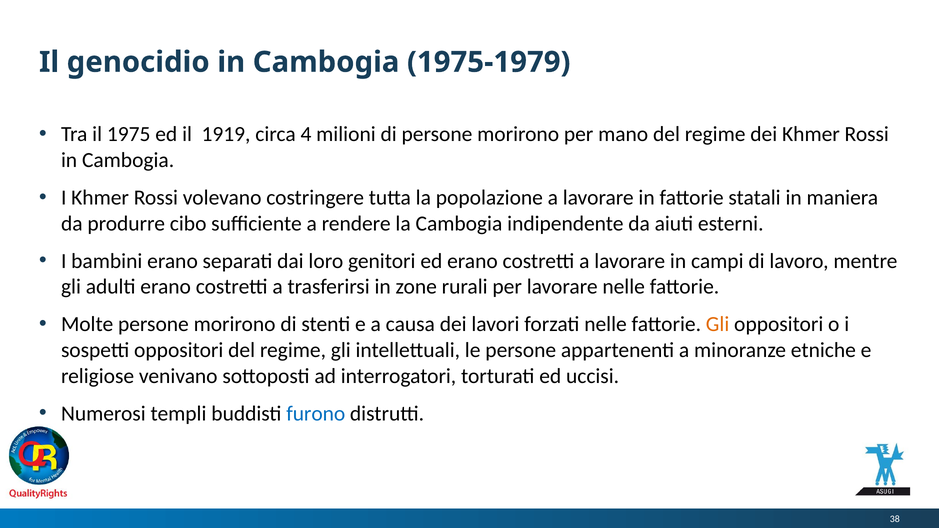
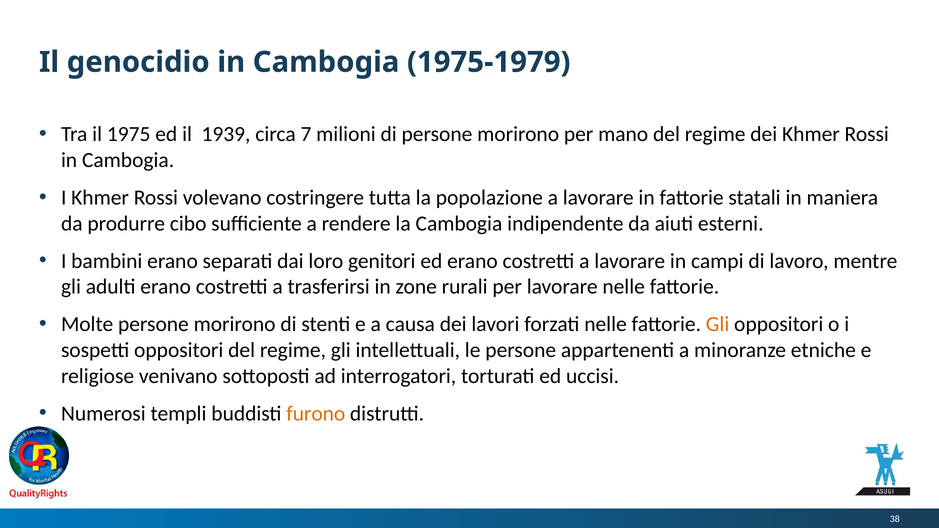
1919: 1919 -> 1939 (226, 134)
4: 4 -> 7 (306, 134)
furono colour: blue -> orange (316, 414)
